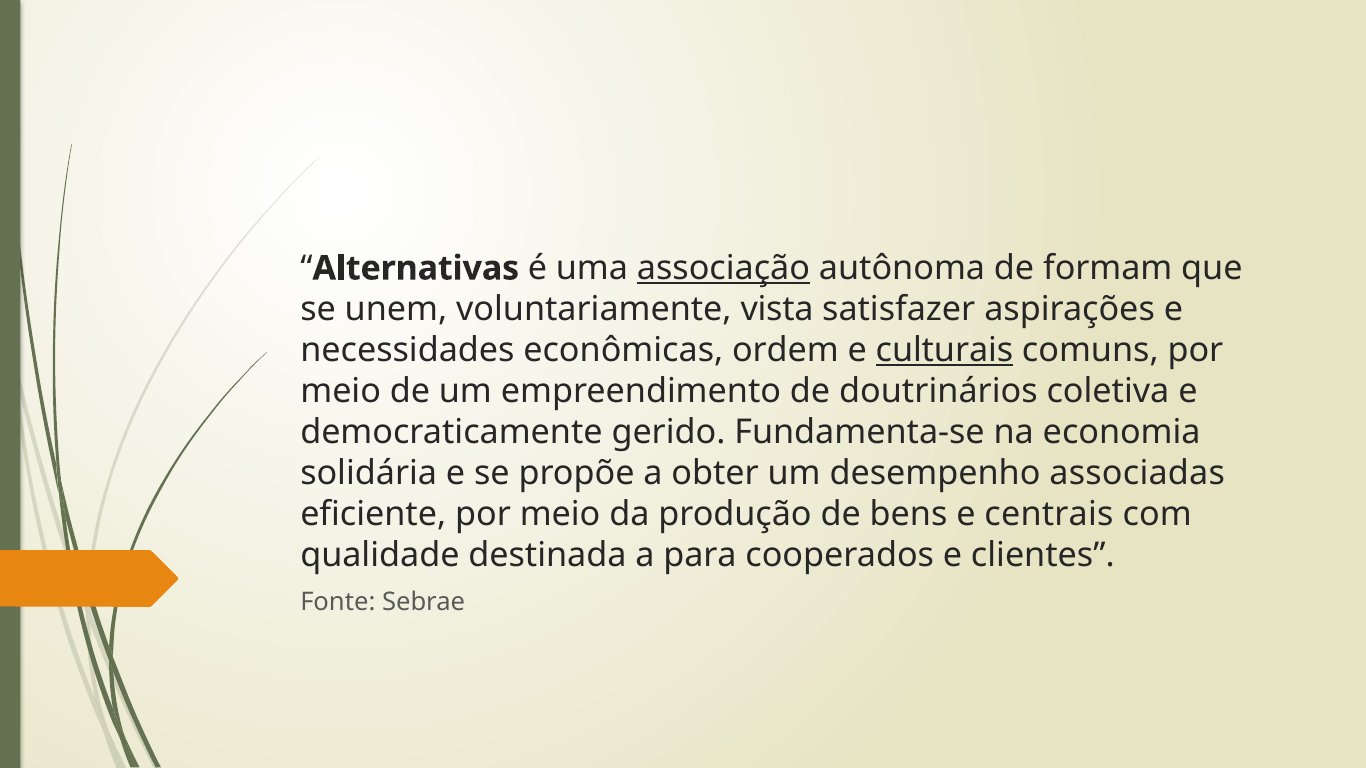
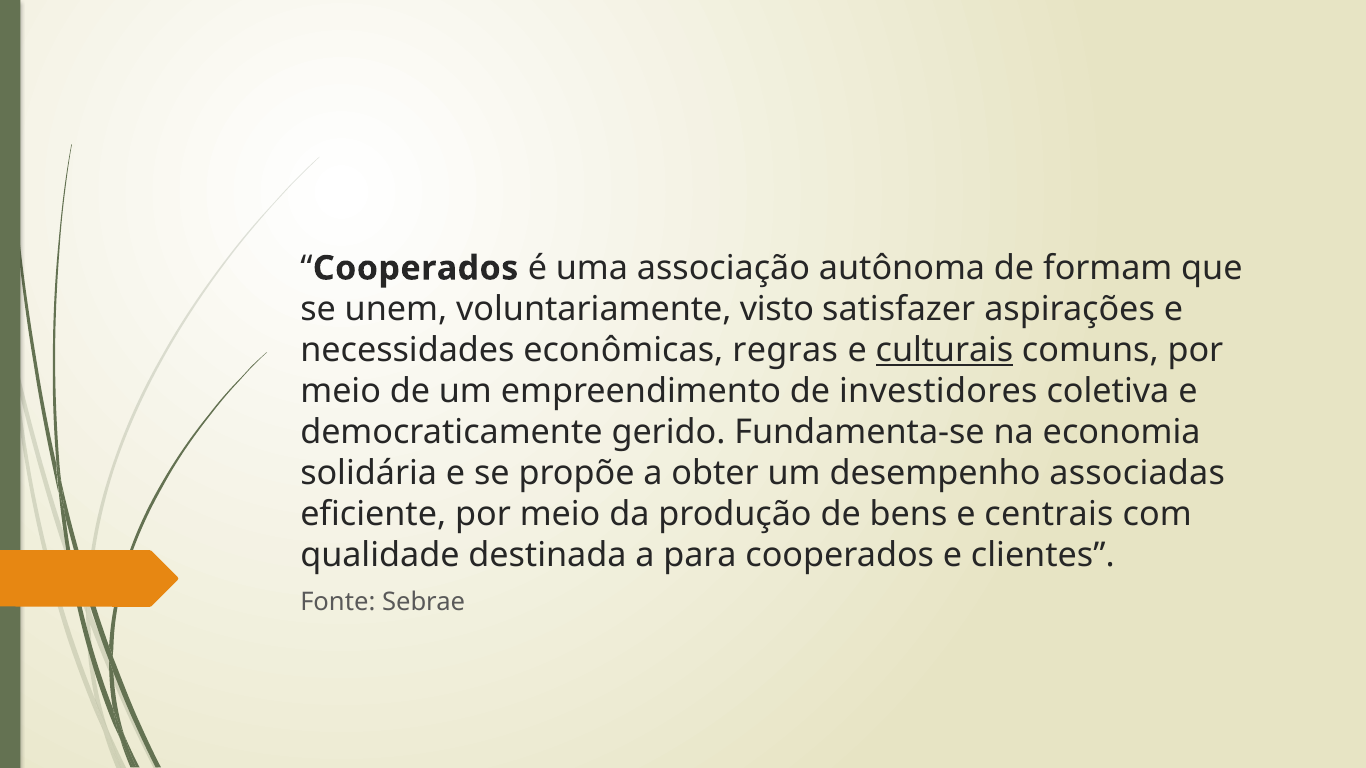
Alternativas: Alternativas -> Cooperados (416, 268)
associação underline: present -> none (723, 268)
vista: vista -> visto (777, 309)
ordem: ordem -> regras (785, 350)
doutrinários: doutrinários -> investidores (938, 391)
